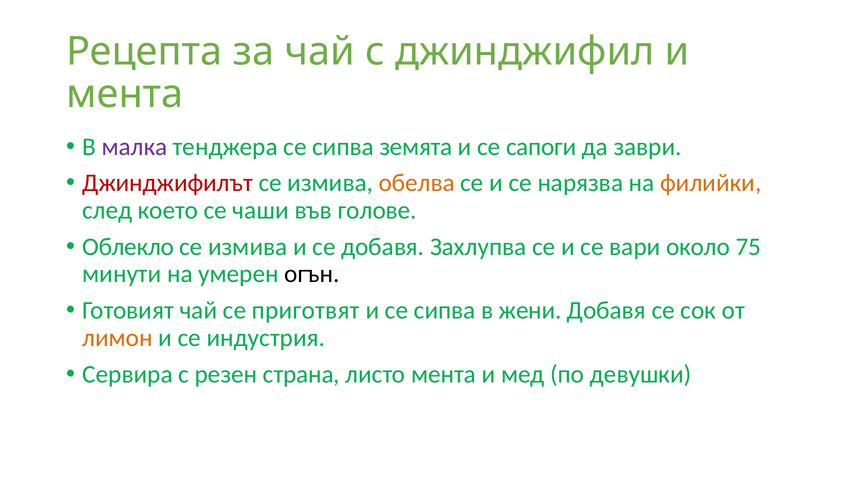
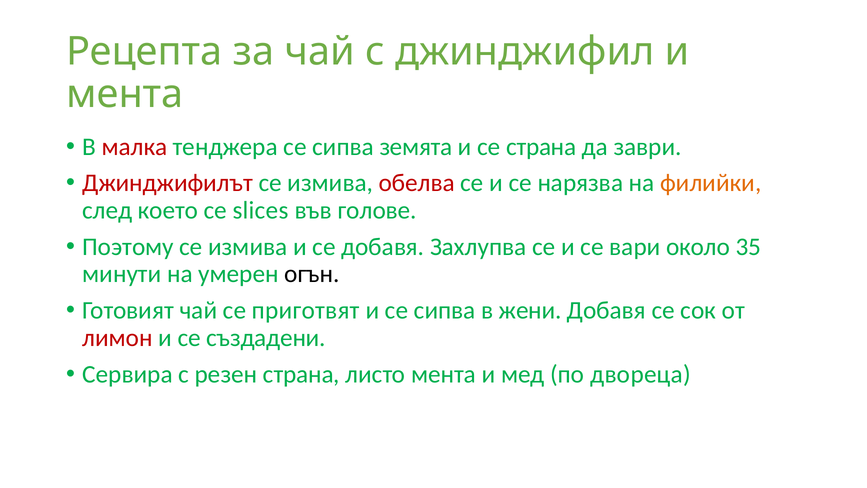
малка colour: purple -> red (135, 147)
се сапоги: сапоги -> страна (541, 147)
обелва colour: orange -> red (417, 183)
чаши: чаши -> slices (261, 210)
Облекло: Облекло -> Поэтому (128, 247)
75: 75 -> 35 (748, 247)
лимон colour: orange -> red (118, 338)
индустрия: индустрия -> създадени (266, 338)
девушки: девушки -> двореца (641, 374)
